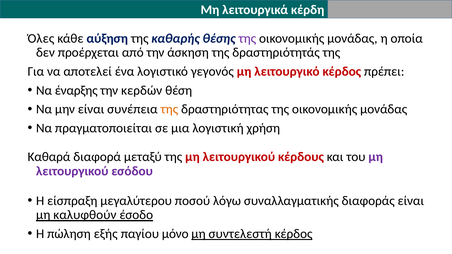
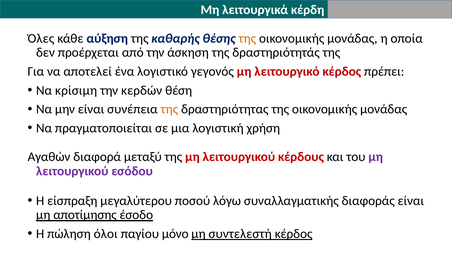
της colour: purple -> orange (247, 38)
έναρξης: έναρξης -> κρίσιμη (76, 90)
Καθαρά: Καθαρά -> Αγαθών (49, 157)
καλυφθούν: καλυφθούν -> αποτίμησης (85, 215)
εξής: εξής -> όλοι (106, 234)
